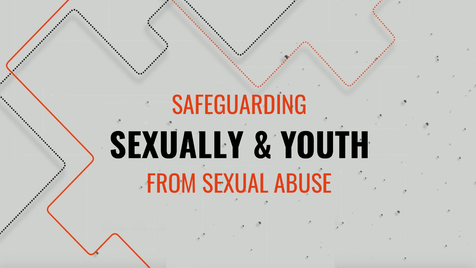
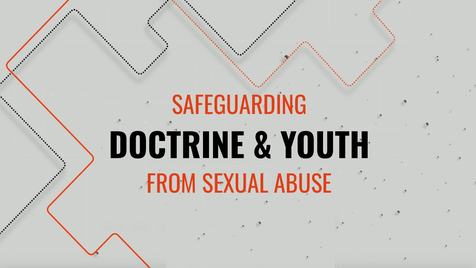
SEXUALLY: SEXUALLY -> DOCTRINE (177, 147)
